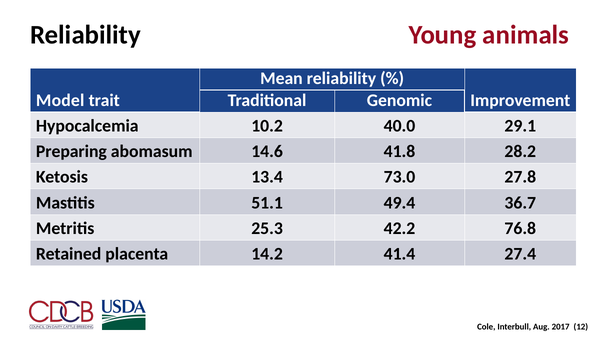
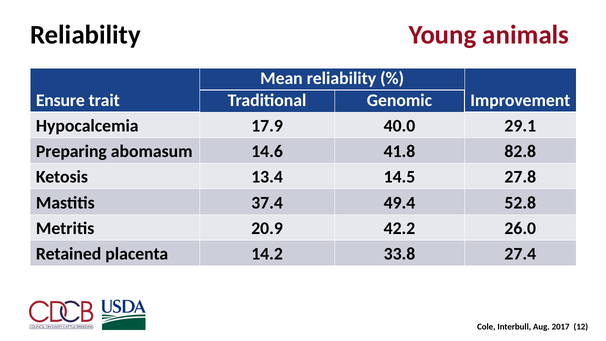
Model: Model -> Ensure (60, 100)
10.2: 10.2 -> 17.9 (267, 126)
28.2: 28.2 -> 82.8 (520, 152)
73.0: 73.0 -> 14.5 (399, 177)
51.1: 51.1 -> 37.4 (267, 203)
36.7: 36.7 -> 52.8 (520, 203)
25.3: 25.3 -> 20.9 (267, 229)
76.8: 76.8 -> 26.0 (520, 229)
41.4: 41.4 -> 33.8 (399, 254)
